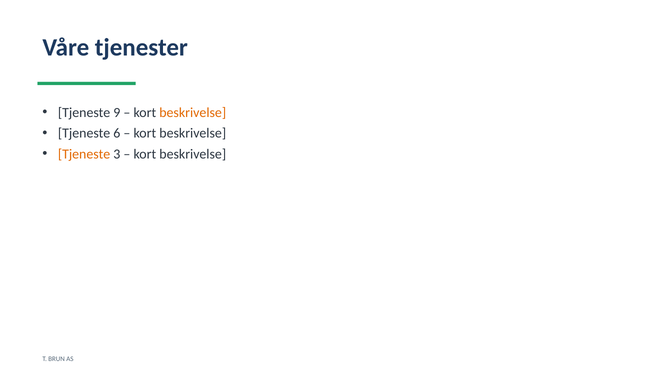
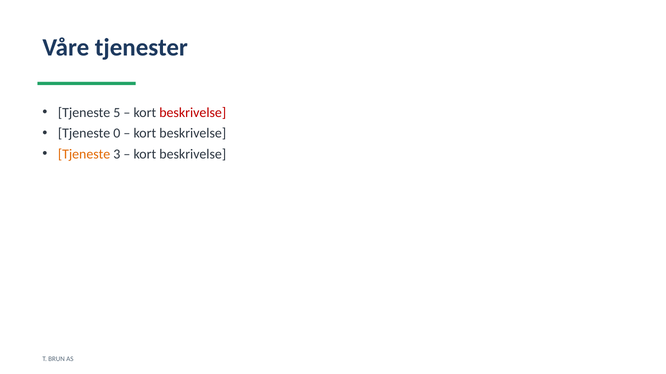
9: 9 -> 5 (117, 113)
beskrivelse colour: orange -> red (193, 113)
6: 6 -> 0 (117, 134)
